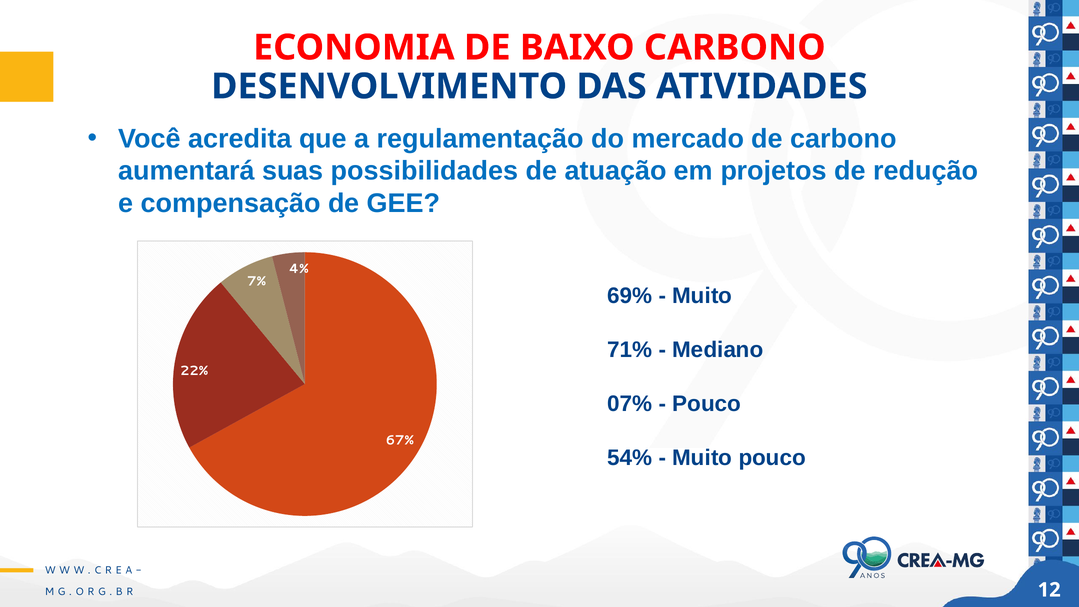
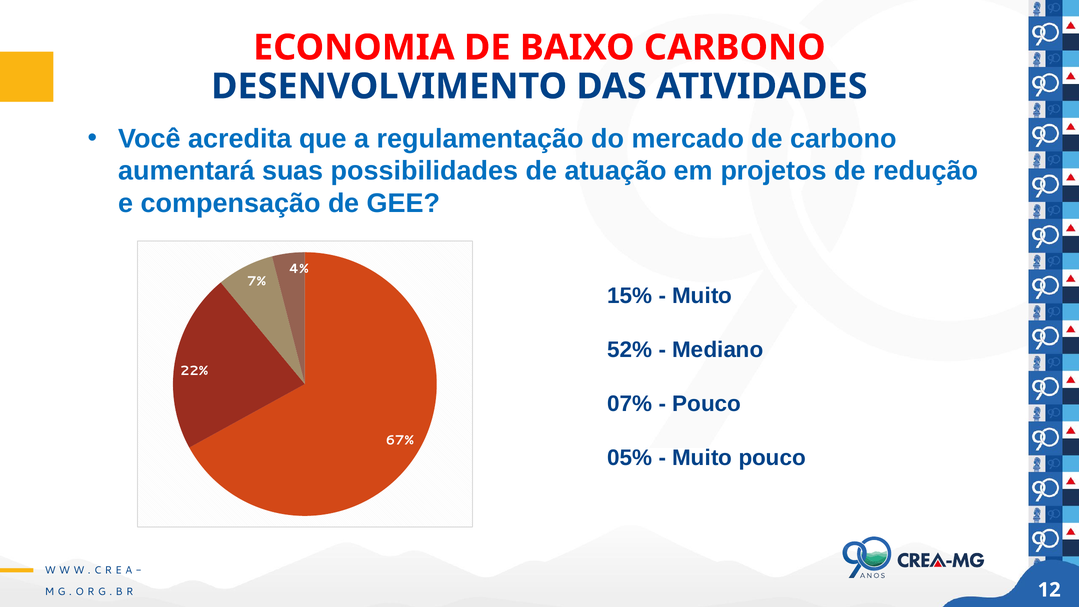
69%: 69% -> 15% (630, 296)
71%: 71% -> 52% (630, 350)
54%: 54% -> 05% (630, 458)
